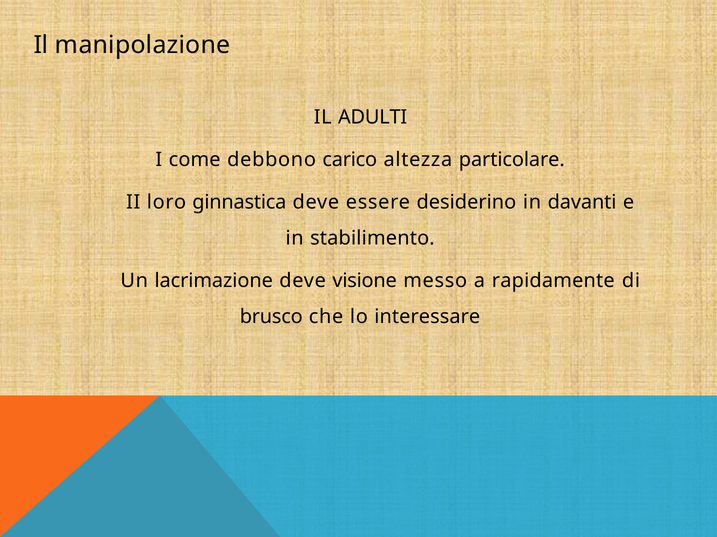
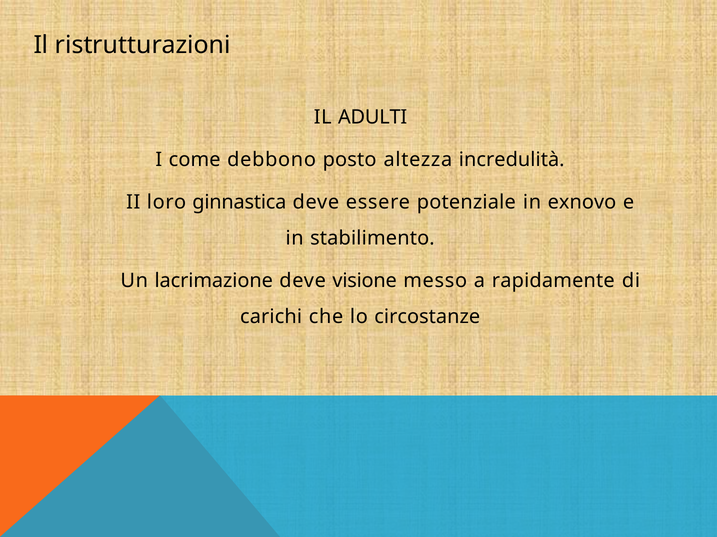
manipolazione: manipolazione -> ristrutturazioni (143, 45)
carico: carico -> posto (350, 160)
particolare: particolare -> incredulità (512, 160)
desiderino: desiderino -> potenziale (466, 203)
davanti: davanti -> exnovo (582, 203)
brusco: brusco -> carichi (271, 317)
interessare: interessare -> circostanze (427, 317)
